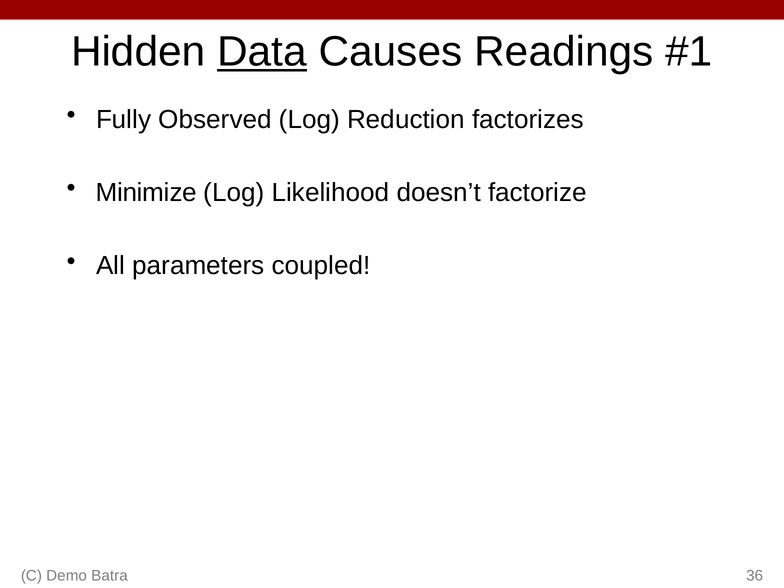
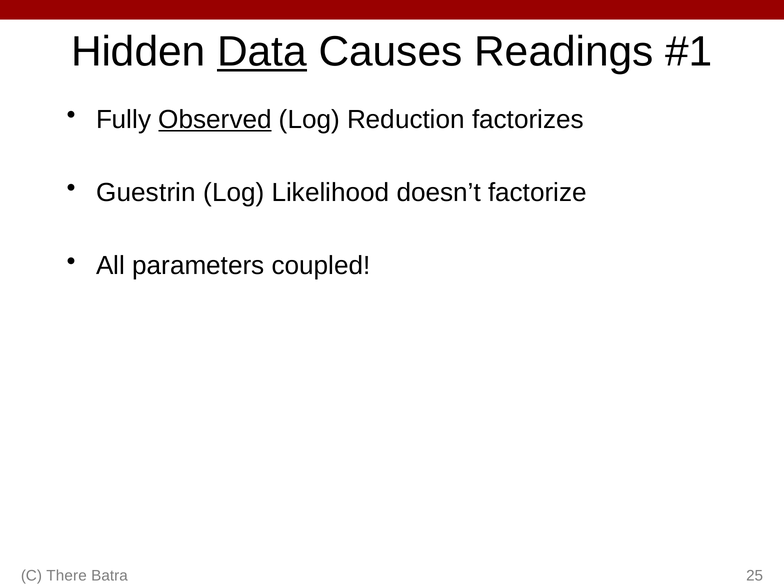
Observed underline: none -> present (215, 119)
Minimize: Minimize -> Guestrin (146, 193)
Demo: Demo -> There (67, 576)
36: 36 -> 25 (755, 576)
